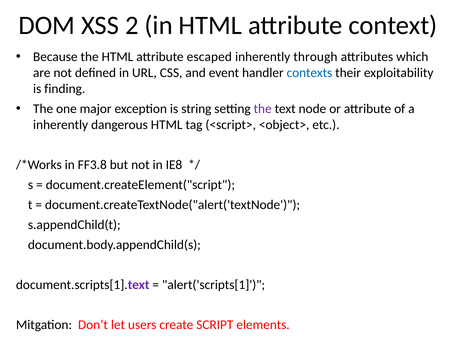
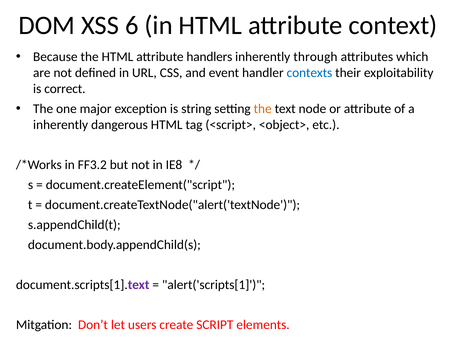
2: 2 -> 6 (132, 25)
escaped: escaped -> handlers (209, 57)
finding: finding -> correct (65, 89)
the colour: purple -> orange (263, 109)
FF3.8: FF3.8 -> FF3.2 (92, 165)
